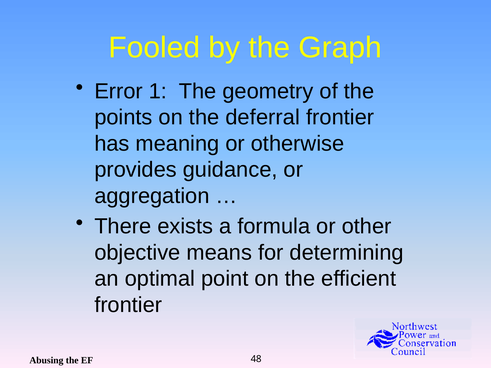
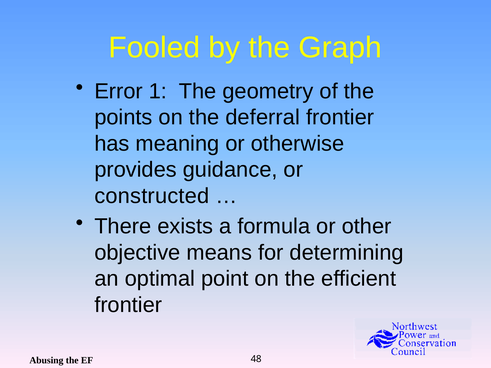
aggregation: aggregation -> constructed (152, 196)
